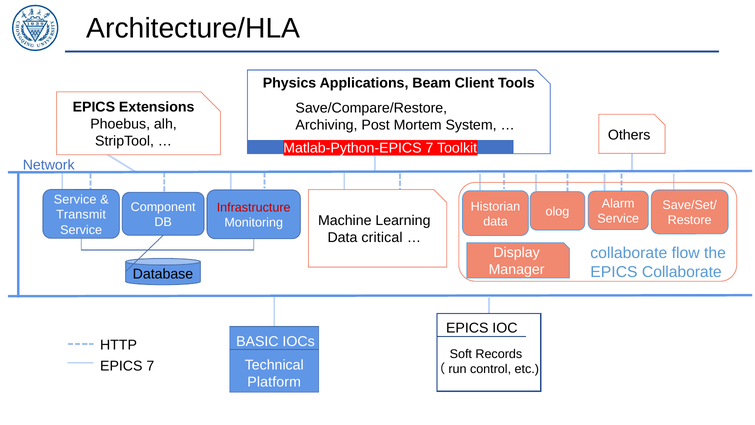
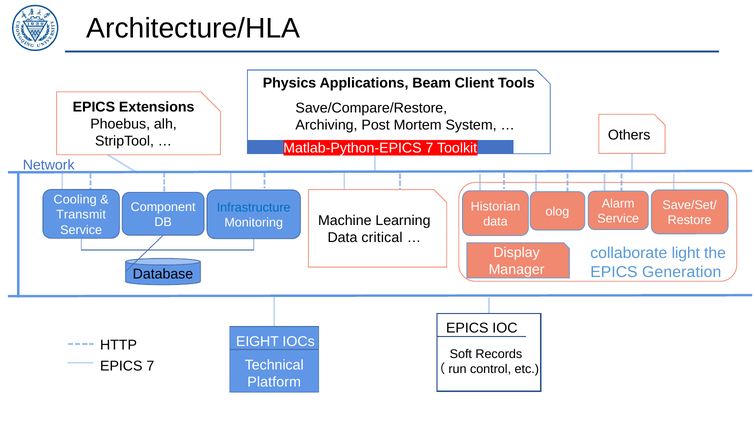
Service: Service -> Cooling (75, 200)
Infrastructure colour: red -> blue (254, 207)
flow: flow -> light (686, 253)
EPICS Collaborate: Collaborate -> Generation (682, 272)
BASIC: BASIC -> EIGHT (257, 341)
